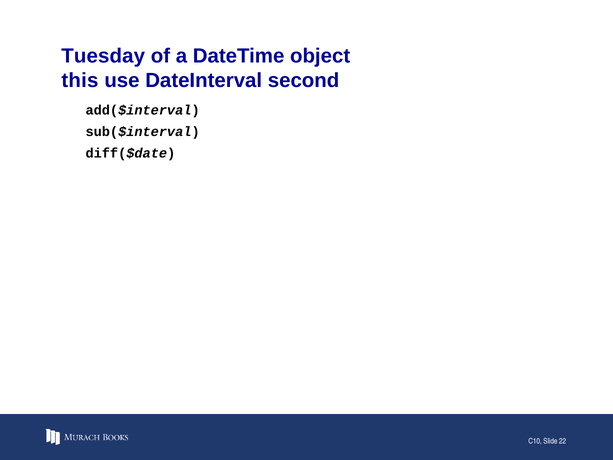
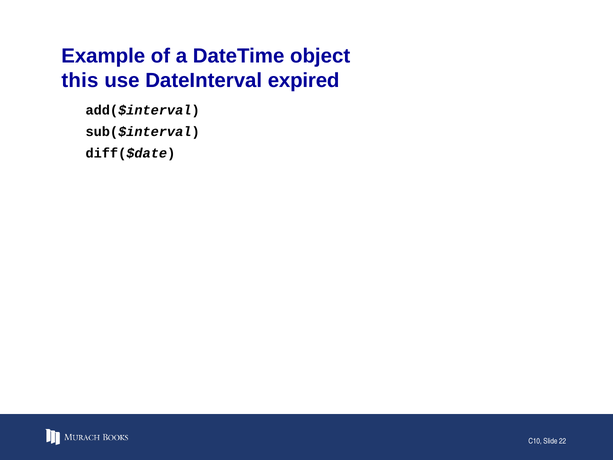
Tuesday: Tuesday -> Example (103, 56)
second: second -> expired (304, 80)
